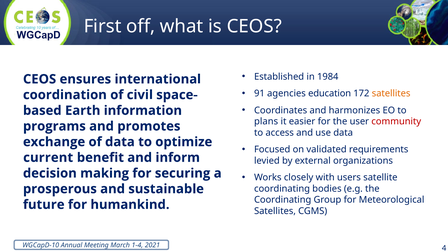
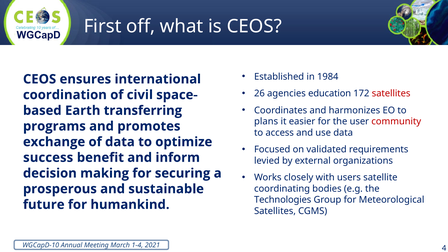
91: 91 -> 26 (259, 93)
satellites colour: orange -> red (391, 93)
information: information -> transferring (143, 111)
current: current -> success (48, 158)
Coordinating: Coordinating -> Technologies (283, 200)
